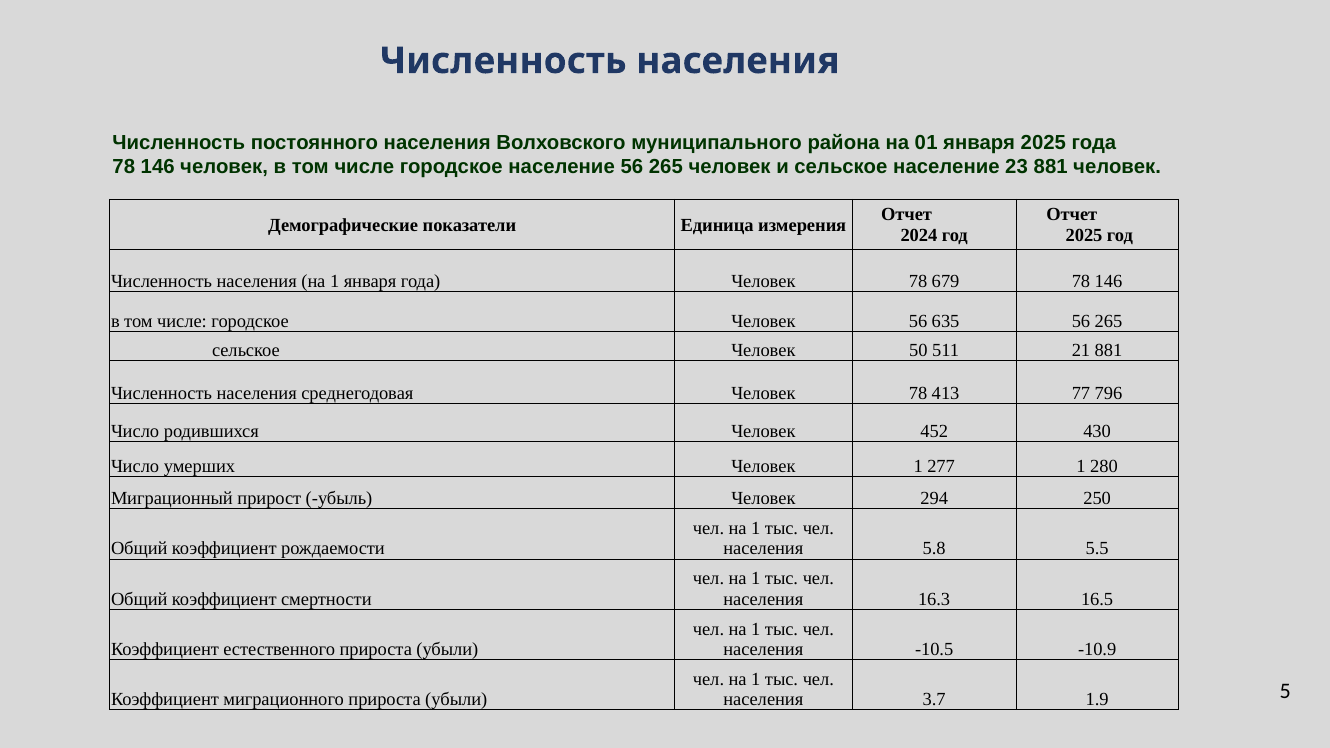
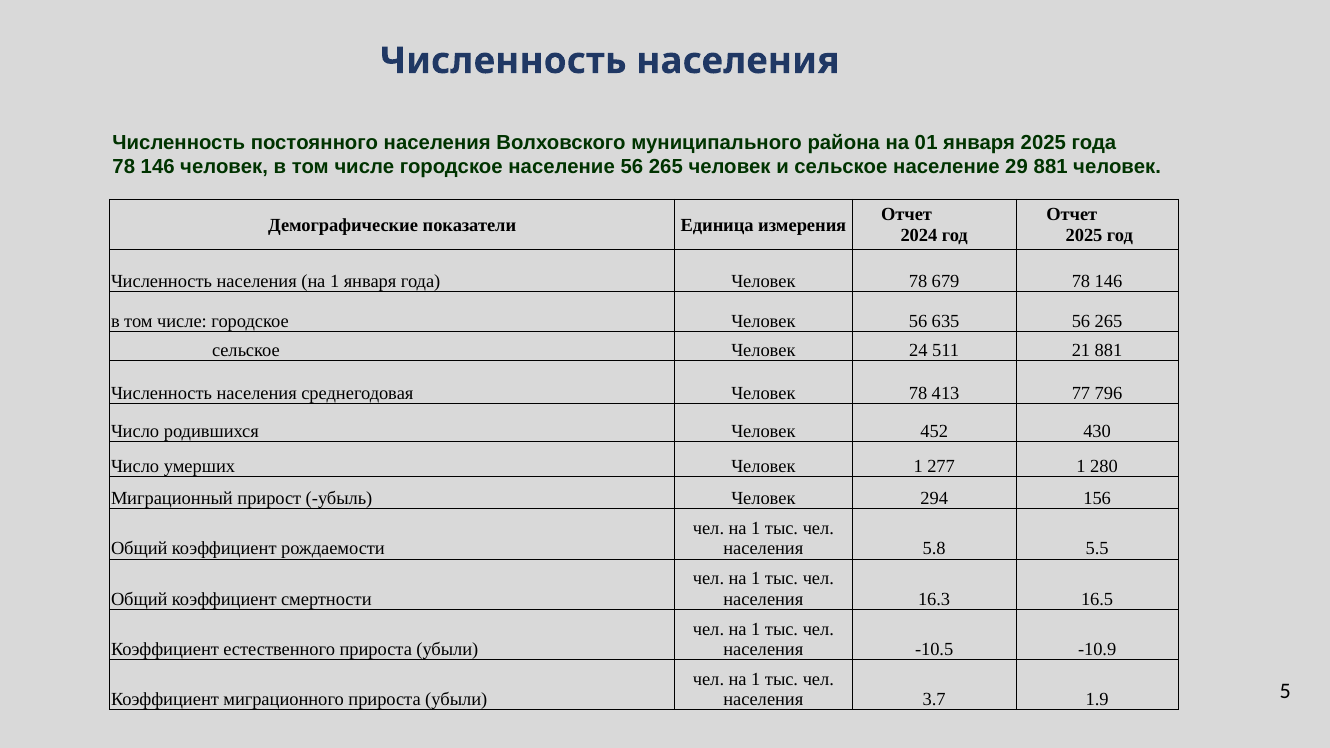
23: 23 -> 29 (1017, 167)
50: 50 -> 24 (918, 351)
250: 250 -> 156 (1097, 499)
